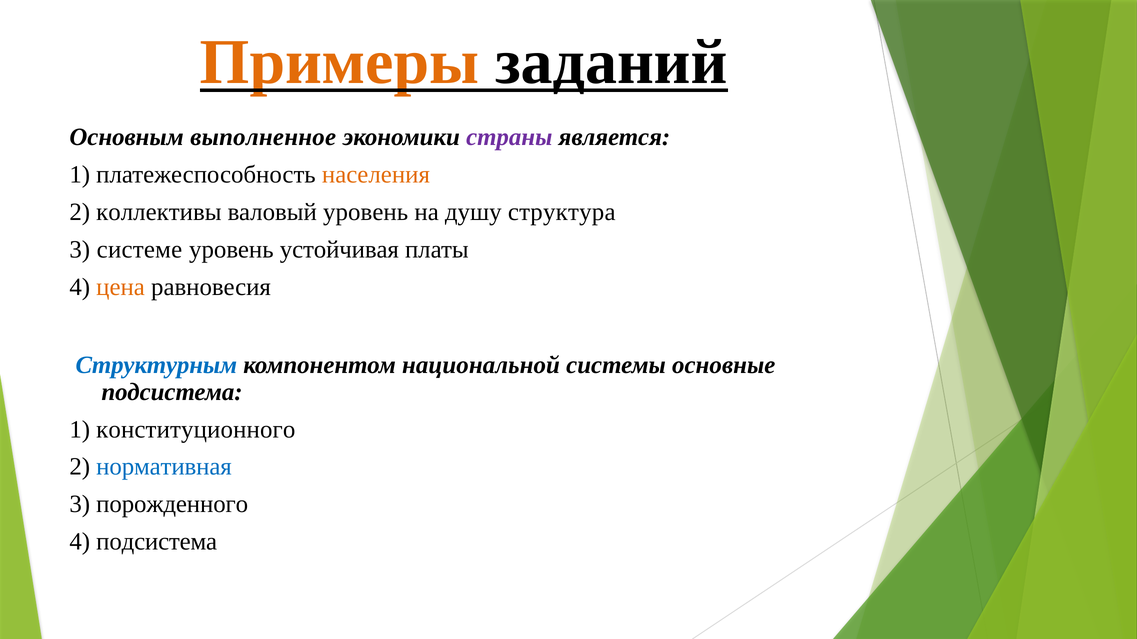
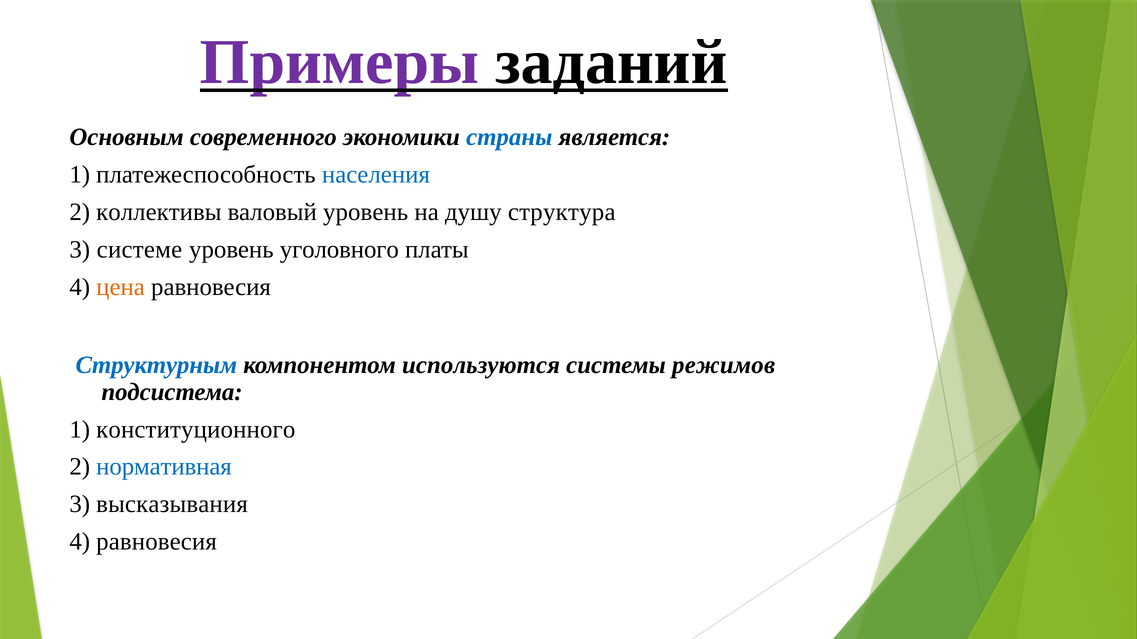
Примеры colour: orange -> purple (340, 62)
выполненное: выполненное -> современного (263, 137)
страны colour: purple -> blue (509, 137)
населения colour: orange -> blue (376, 175)
устойчивая: устойчивая -> уголовного (339, 250)
национальной: национальной -> используются (481, 365)
основные: основные -> режимов (724, 365)
порожденного: порожденного -> высказывания (172, 505)
4 подсистема: подсистема -> равновесия (157, 542)
